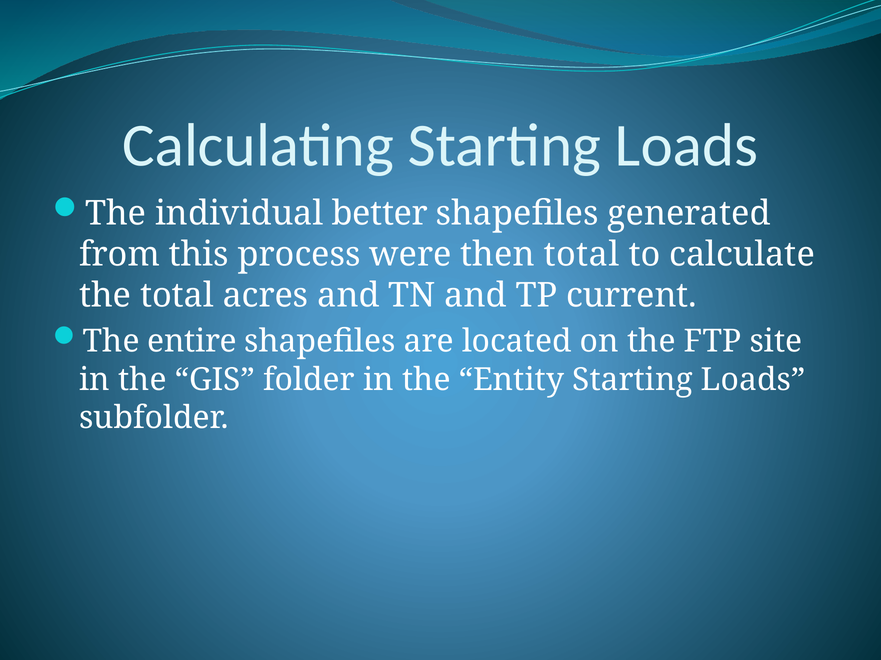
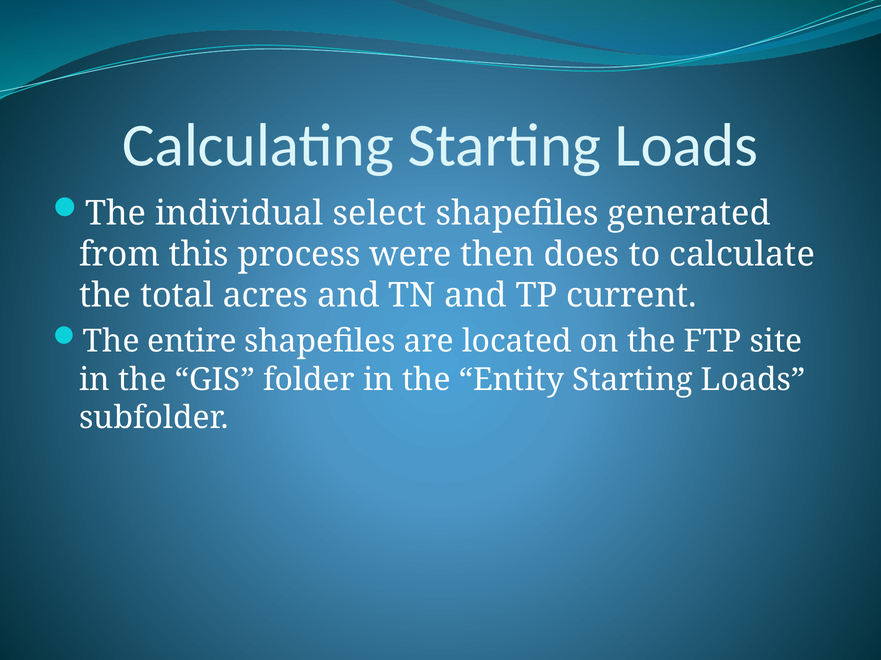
better: better -> select (379, 214)
then total: total -> does (582, 255)
